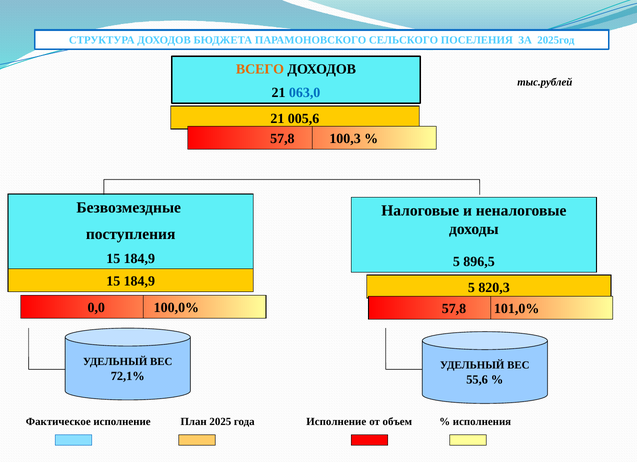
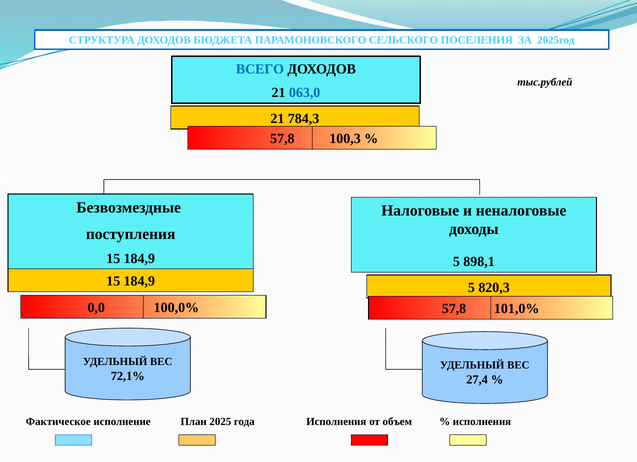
ВСЕГО colour: orange -> blue (260, 69)
005,6: 005,6 -> 784,3 (304, 118)
896,5: 896,5 -> 898,1 (479, 261)
55,6: 55,6 -> 27,4 (477, 379)
года Исполнение: Исполнение -> Исполнения (336, 421)
